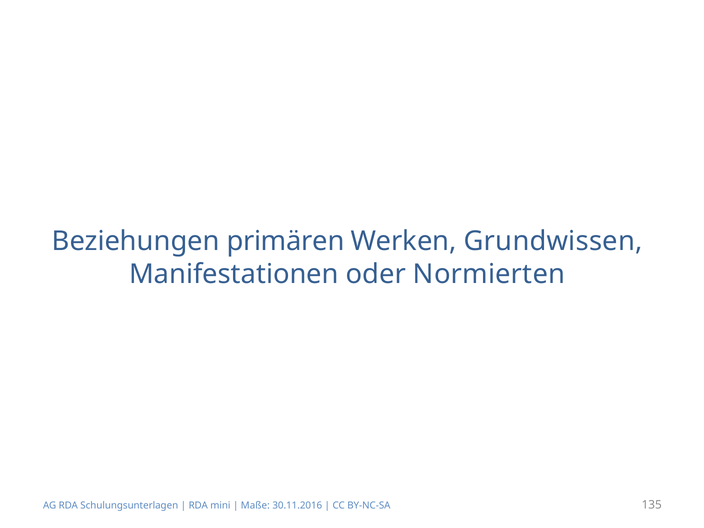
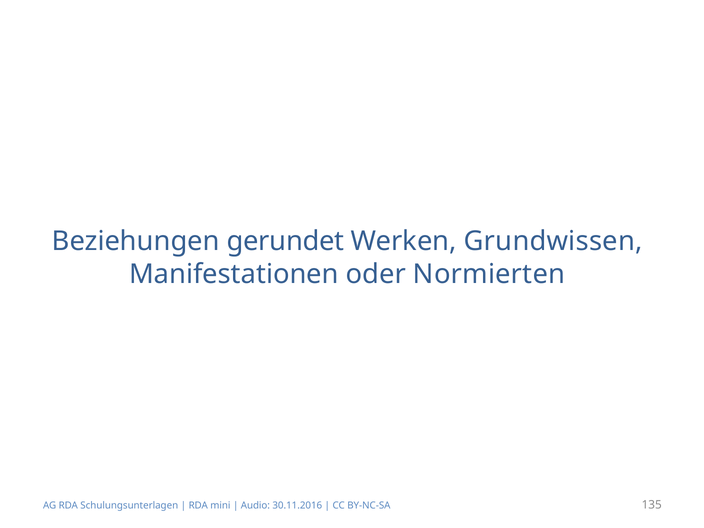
primären: primären -> gerundet (285, 241)
Maße: Maße -> Audio (255, 506)
